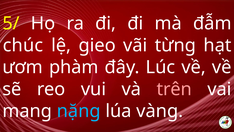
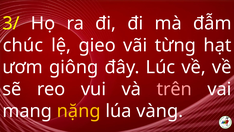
5/: 5/ -> 3/ (11, 23)
phàm: phàm -> giông (74, 67)
nặng colour: light blue -> yellow (79, 111)
